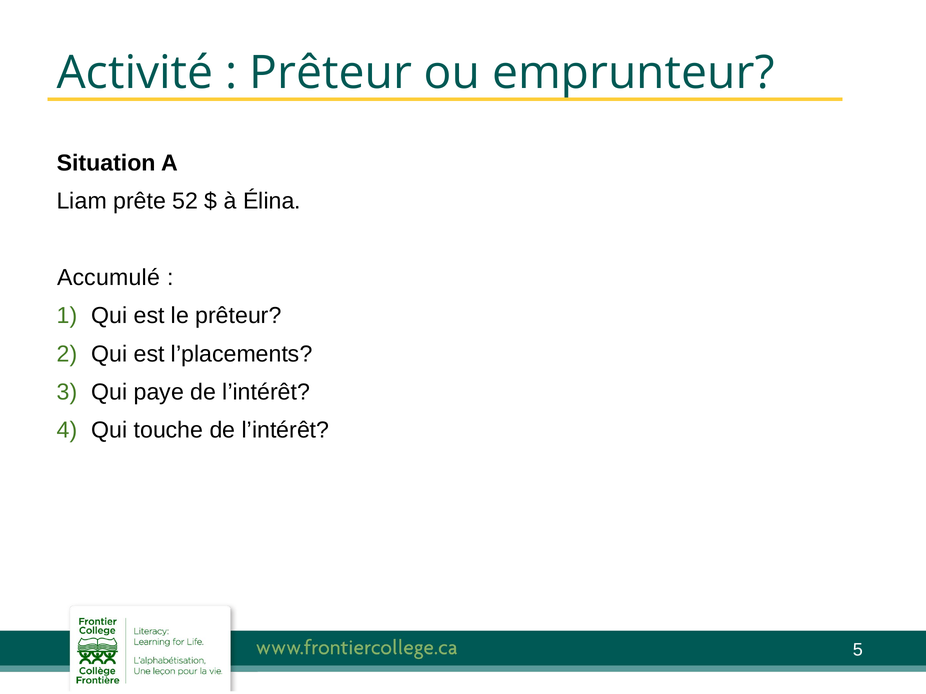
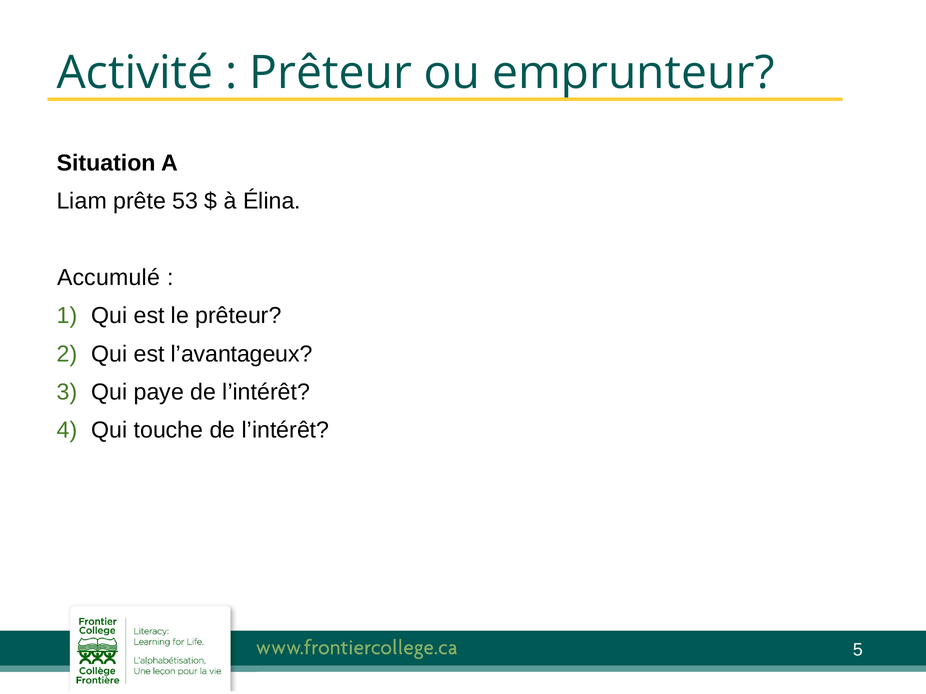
52: 52 -> 53 (185, 201)
l’placements: l’placements -> l’avantageux (242, 354)
